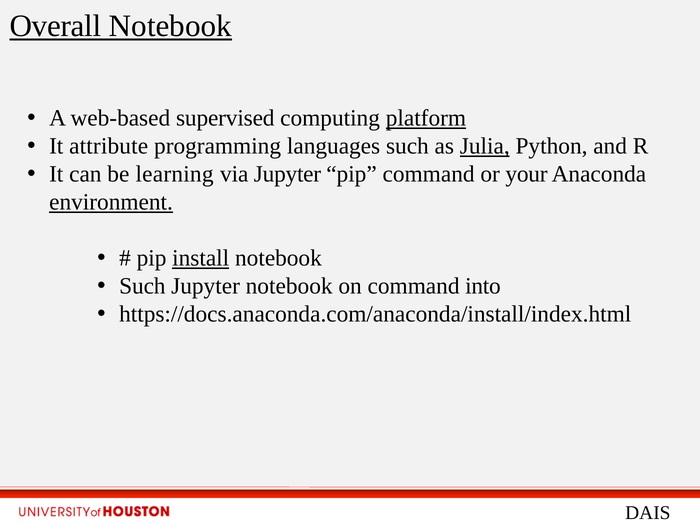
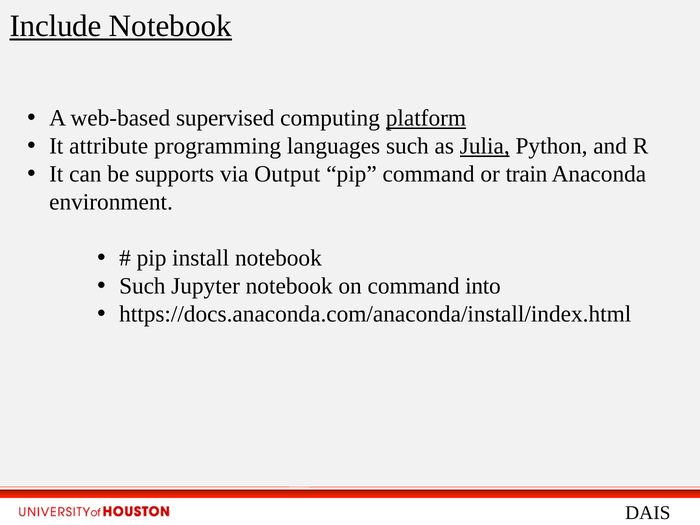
Overall: Overall -> Include (56, 26)
learning: learning -> supports (175, 174)
via Jupyter: Jupyter -> Output (287, 174)
your: your -> train (527, 174)
environment underline: present -> none (111, 202)
install underline: present -> none (201, 258)
